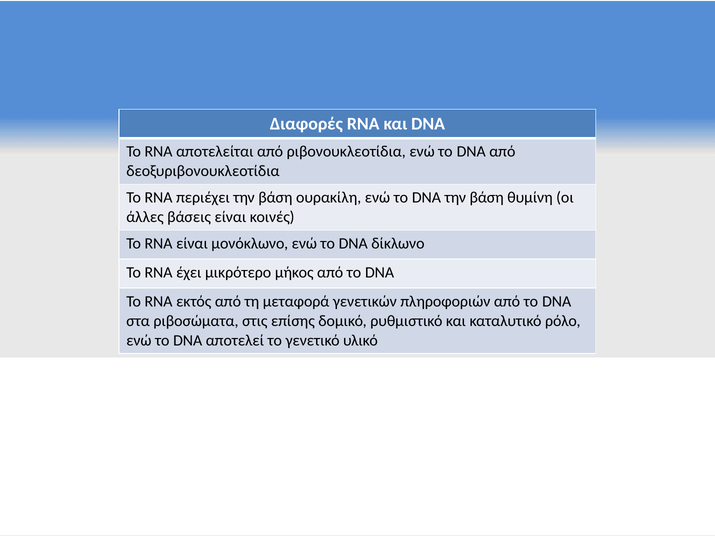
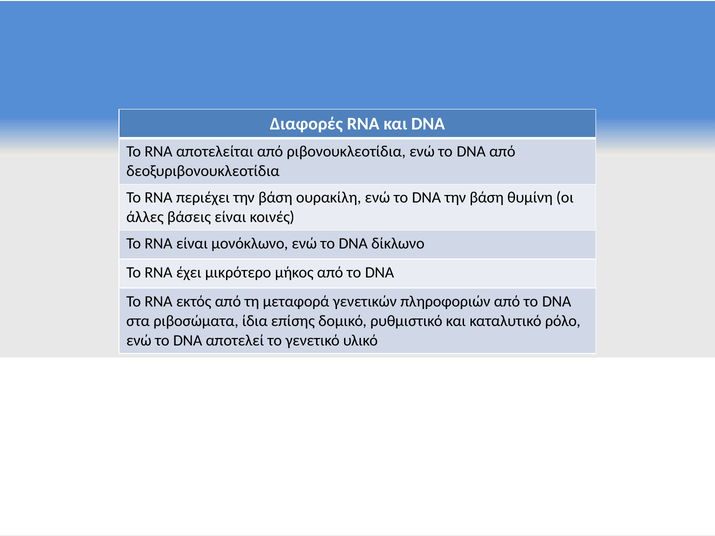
στις: στις -> ίδια (255, 321)
